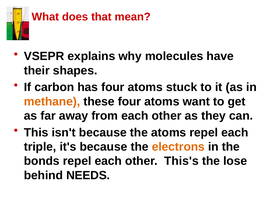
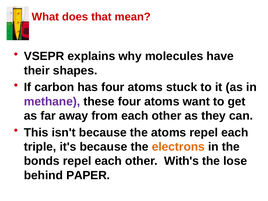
methane colour: orange -> purple (52, 101)
This's: This's -> With's (182, 161)
NEEDS: NEEDS -> PAPER (88, 175)
